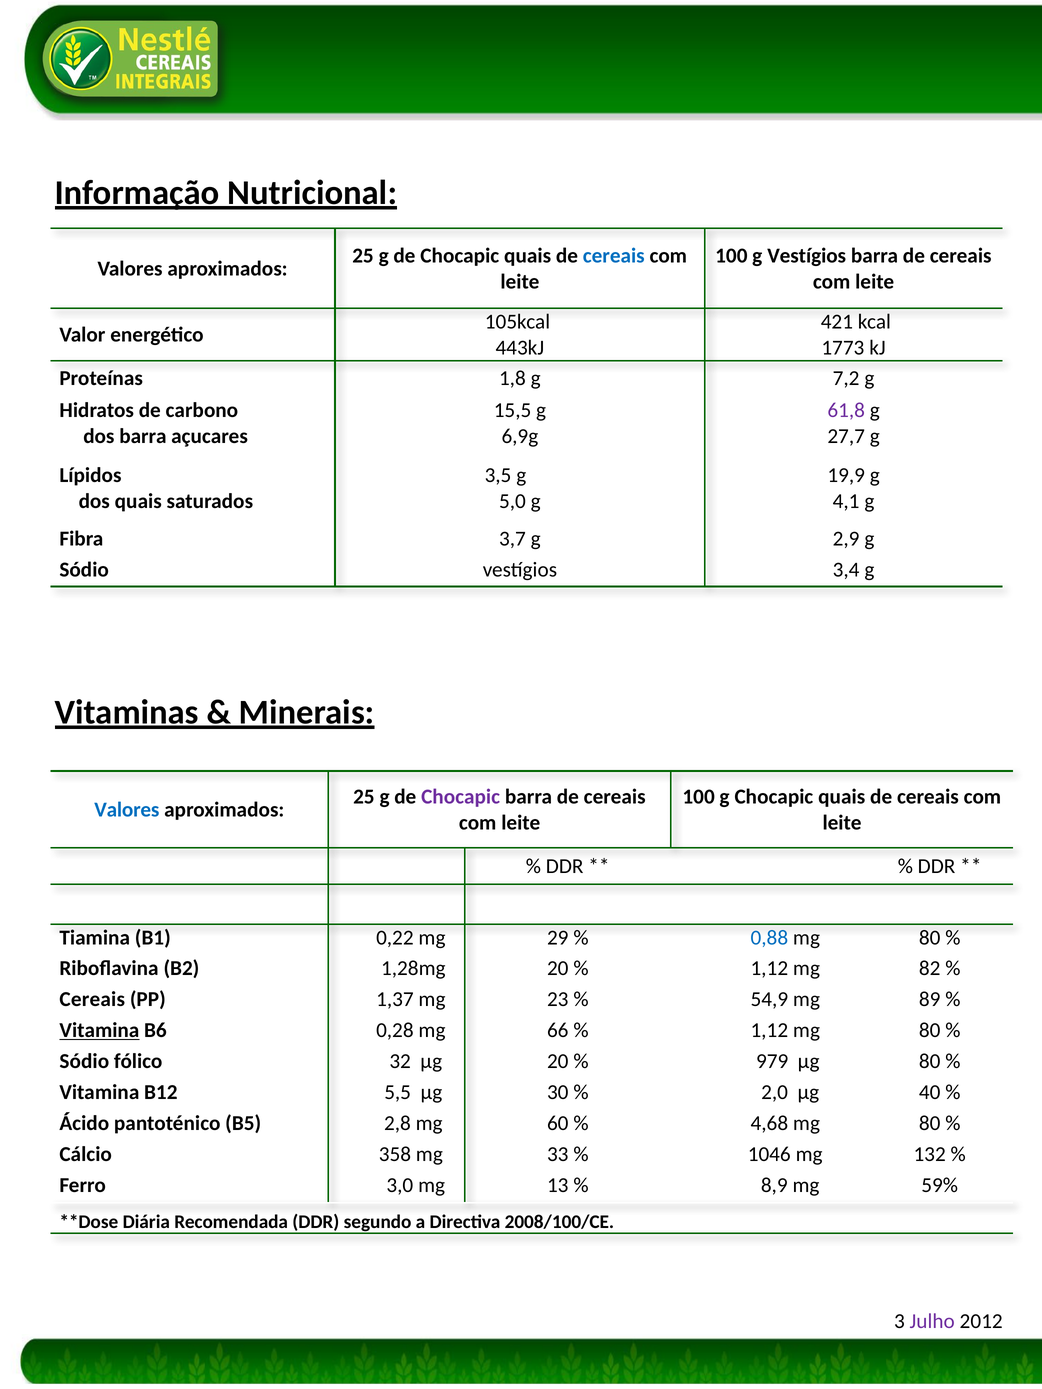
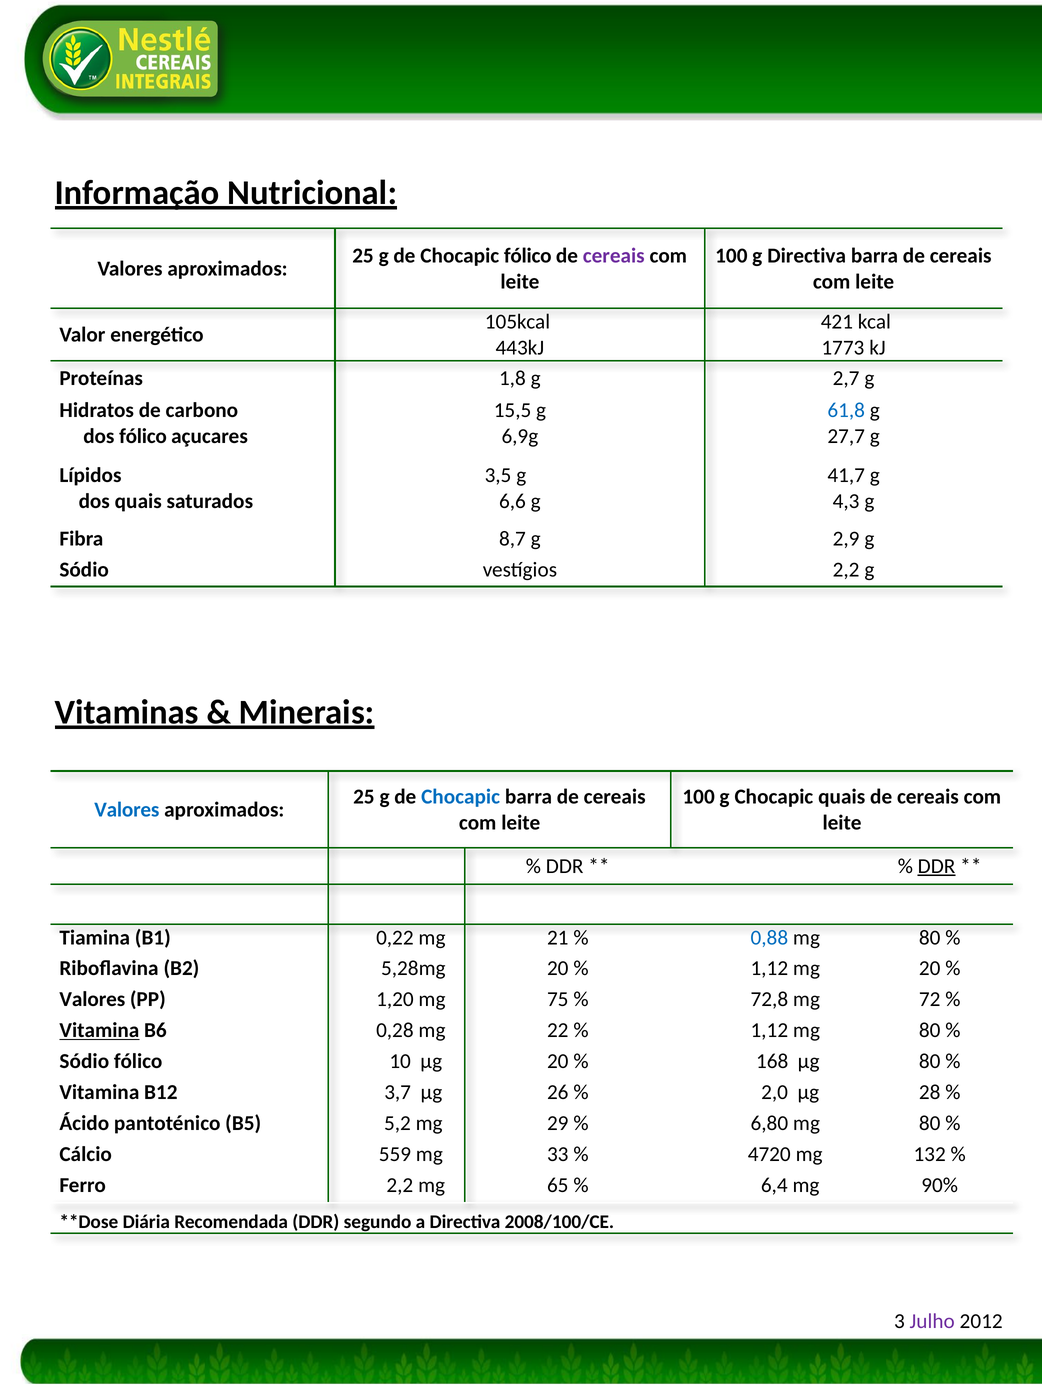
de Chocapic quais: quais -> fólico (528, 256)
cereais colour: blue -> purple (614, 256)
g Vestígios: Vestígios -> Directiva (807, 256)
7,2: 7,2 -> 2,7 (846, 378)
61,8 colour: purple -> blue (846, 410)
dos barra: barra -> fólico (143, 436)
19,9: 19,9 -> 41,7 (846, 475)
5,0: 5,0 -> 6,6 (512, 501)
4,1: 4,1 -> 4,3 (846, 501)
3,7: 3,7 -> 8,7 (512, 539)
vestígios 3,4: 3,4 -> 2,2 (846, 570)
Chocapic colour: purple -> blue (461, 797)
DDR underline: none -> present (937, 866)
29: 29 -> 21 (558, 938)
1,28mg: 1,28mg -> 5,28mg (413, 969)
mg 82: 82 -> 20 (930, 969)
Cereais: Cereais -> Valores (92, 1000)
1,37: 1,37 -> 1,20 (395, 1000)
23: 23 -> 75 (558, 1000)
54,9: 54,9 -> 72,8 (769, 1000)
89: 89 -> 72 (930, 1000)
66: 66 -> 22 (558, 1031)
32: 32 -> 10 (400, 1062)
979: 979 -> 168 (772, 1062)
5,5: 5,5 -> 3,7 (398, 1093)
30: 30 -> 26 (558, 1093)
40: 40 -> 28 (930, 1093)
2,8: 2,8 -> 5,2 (397, 1123)
60: 60 -> 29 (558, 1123)
4,68: 4,68 -> 6,80 (769, 1123)
358: 358 -> 559 (395, 1154)
1046: 1046 -> 4720 (769, 1154)
Ferro 3,0: 3,0 -> 2,2 (400, 1185)
13: 13 -> 65 (558, 1185)
8,9: 8,9 -> 6,4 (774, 1185)
59%: 59% -> 90% (940, 1185)
